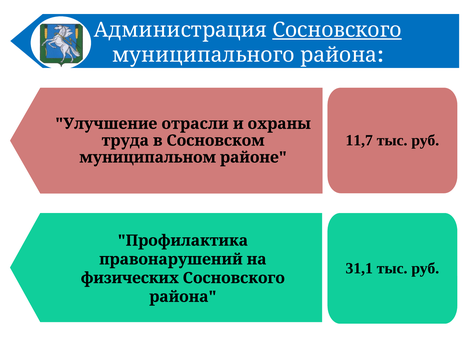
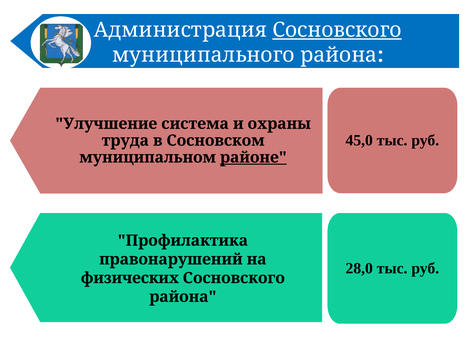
отрасли: отрасли -> система (195, 124)
11,7: 11,7 -> 45,0 (359, 141)
районе underline: none -> present (253, 158)
31,1: 31,1 -> 28,0 (359, 269)
